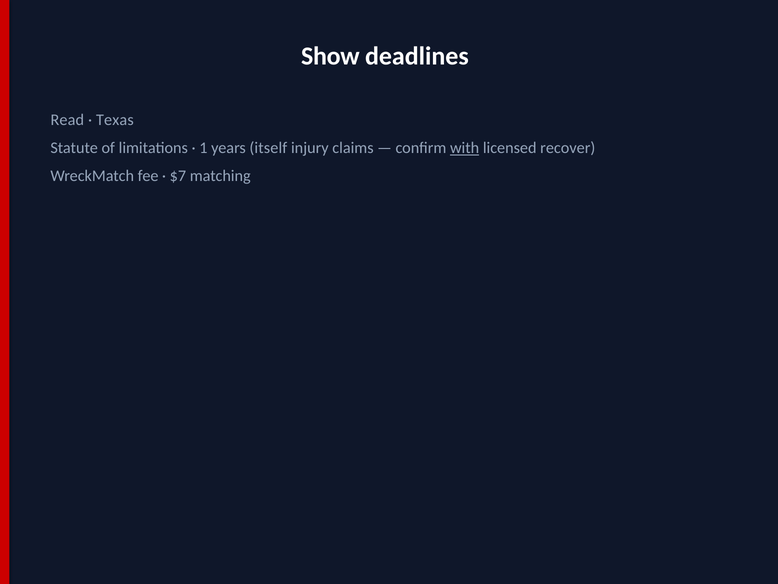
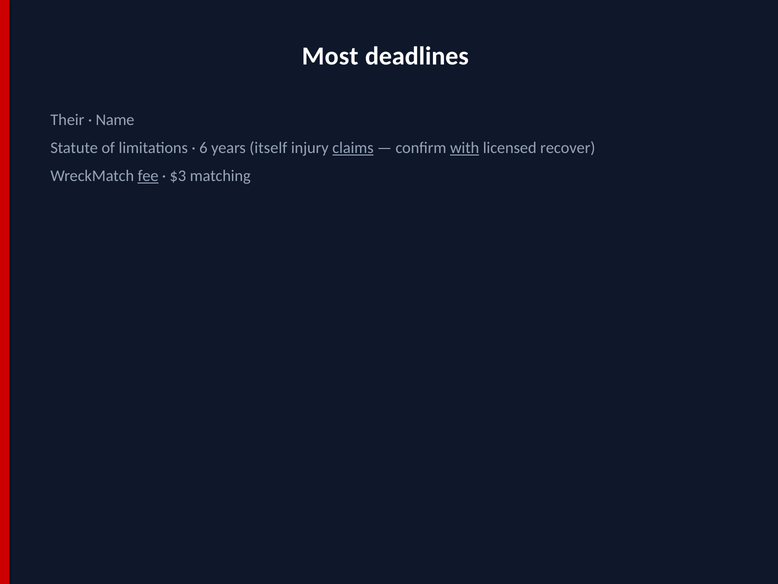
Show: Show -> Most (330, 56)
Read: Read -> Their (67, 120)
Texas: Texas -> Name (115, 120)
1: 1 -> 6 (203, 148)
claims underline: none -> present (353, 148)
fee underline: none -> present (148, 176)
$7: $7 -> $3 (178, 176)
